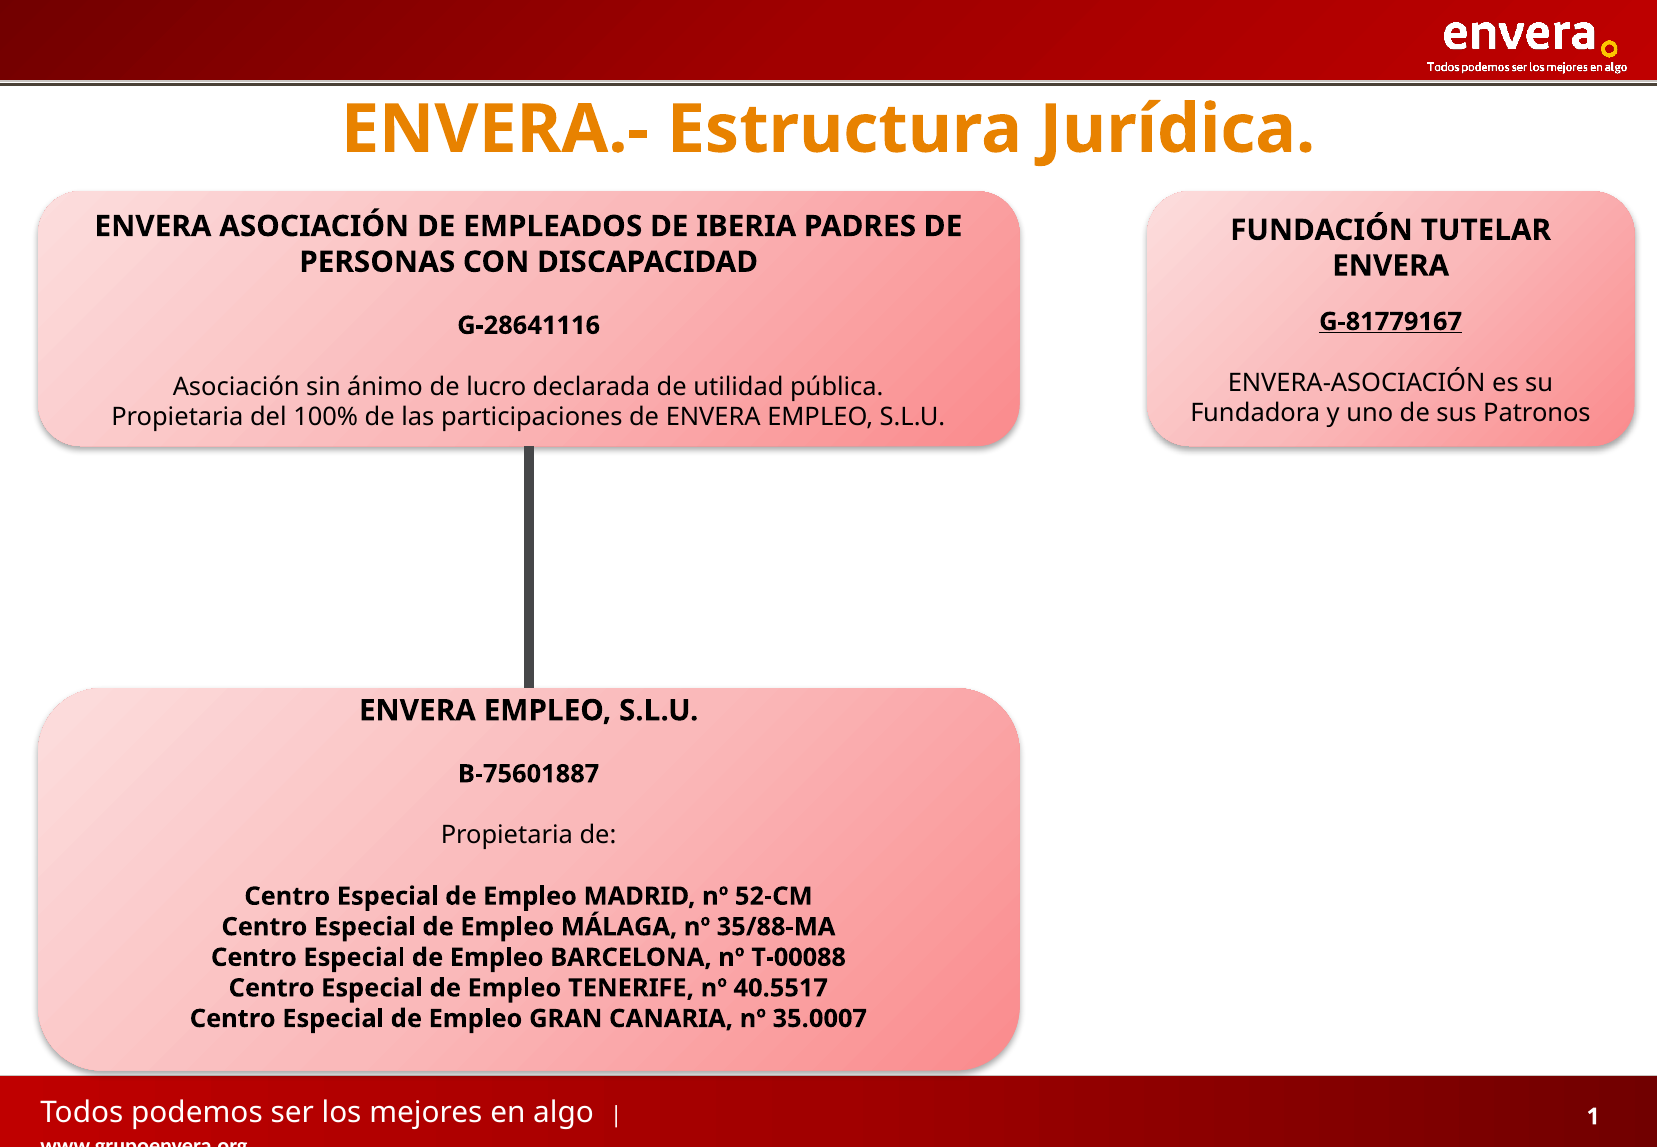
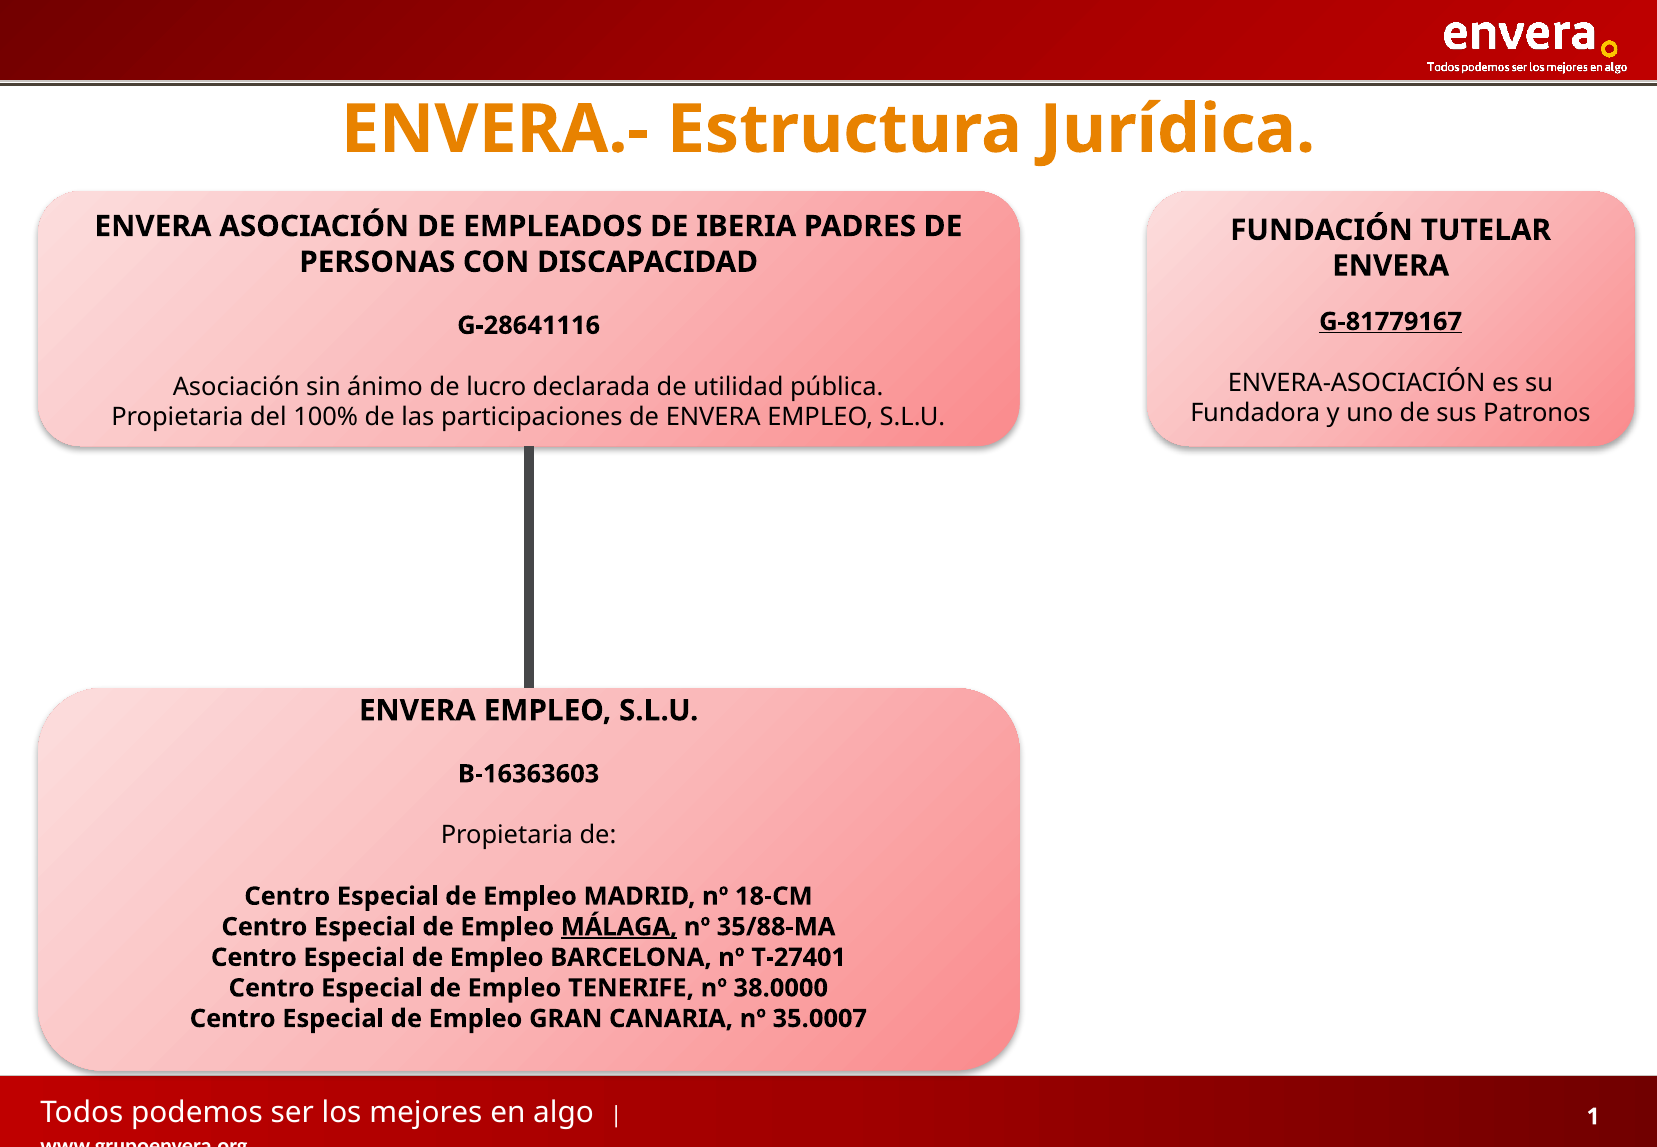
B-75601887: B-75601887 -> B-16363603 (529, 774)
52-CM: 52-CM -> 18-CM (774, 896)
MÁLAGA underline: none -> present (619, 927)
T-00088: T-00088 -> T-27401 (799, 958)
40.5517: 40.5517 -> 38.0000 (781, 988)
